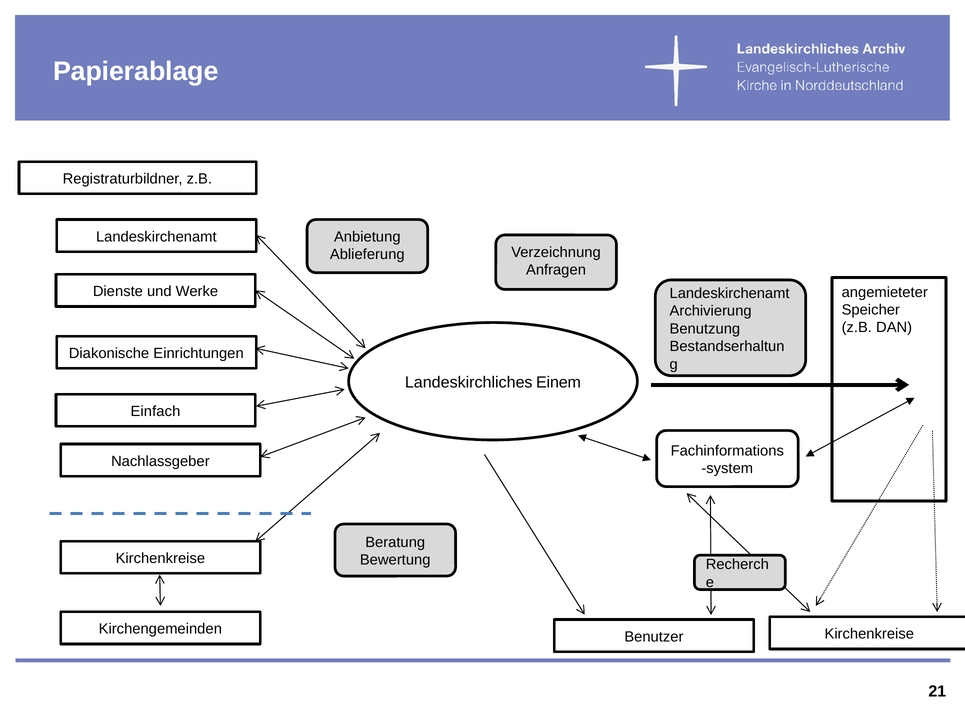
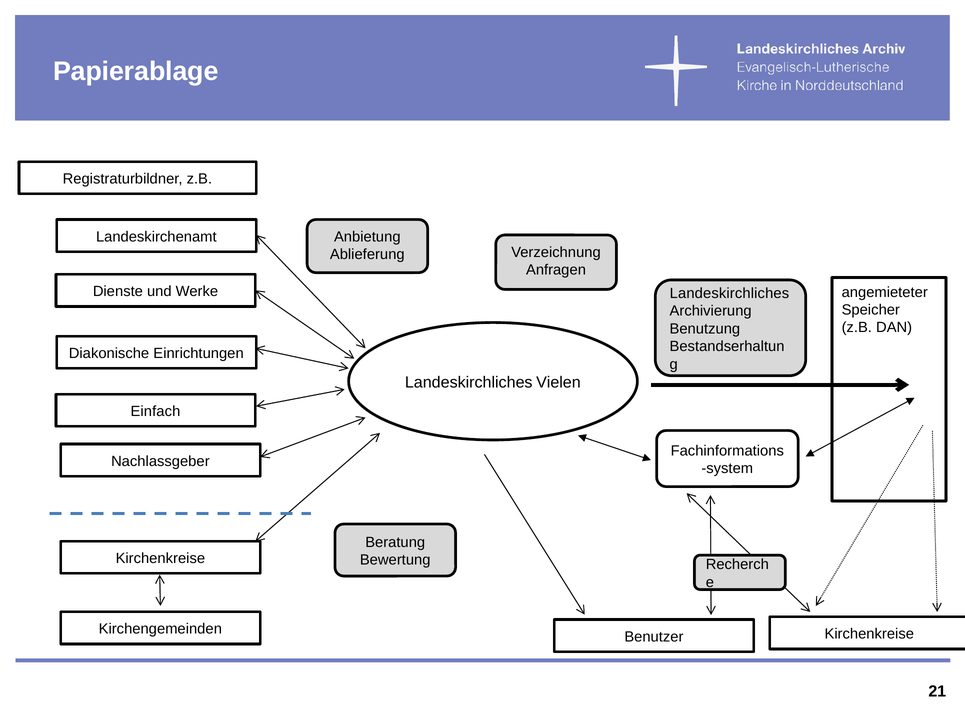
Landeskirchenamt: Landeskirchenamt -> Landeskirchliches (729, 293)
Einem: Einem -> Vielen (558, 382)
